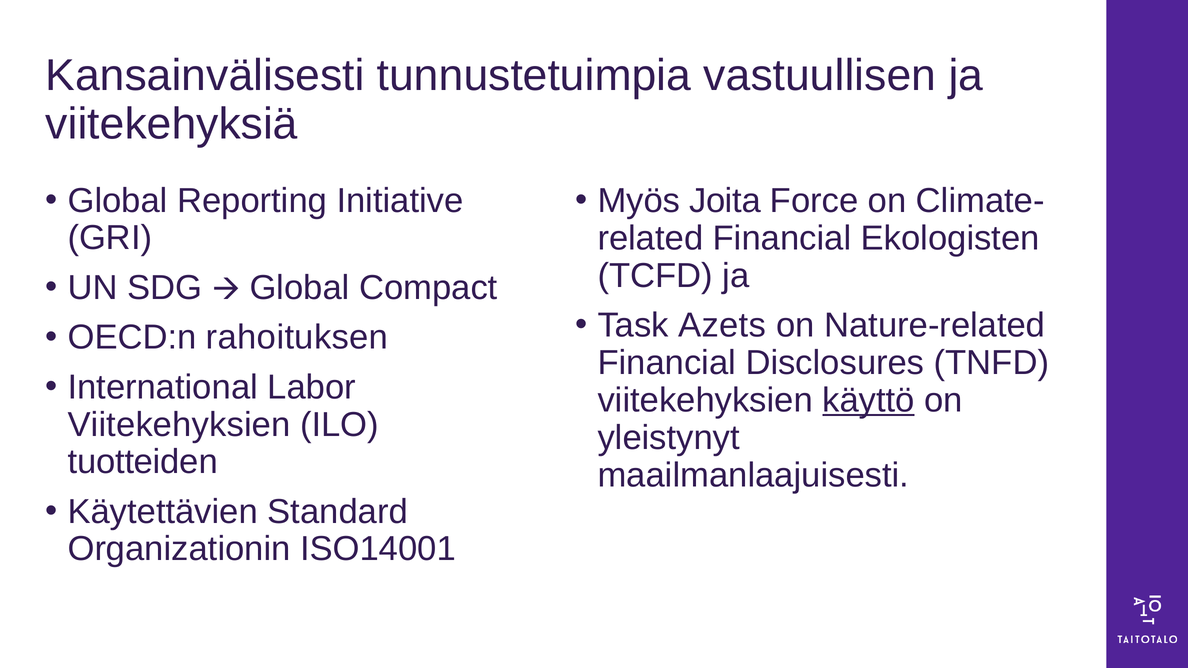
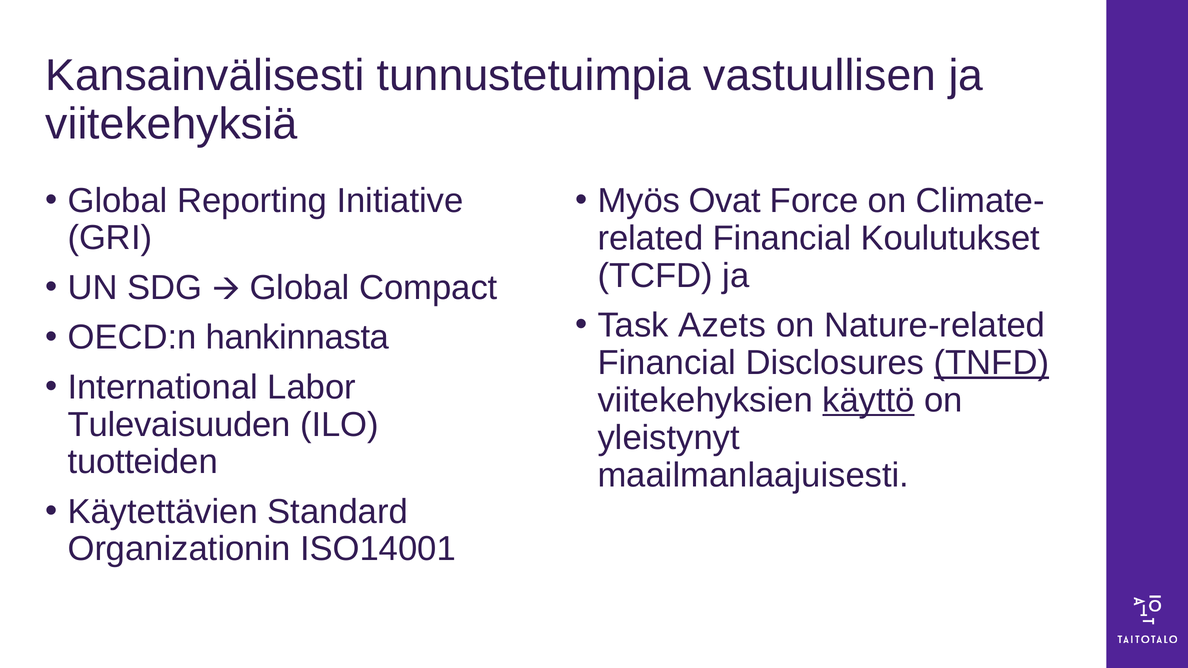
Joita: Joita -> Ovat (725, 201)
Ekologisten: Ekologisten -> Koulutukset (950, 238)
rahoituksen: rahoituksen -> hankinnasta (297, 338)
TNFD underline: none -> present (991, 363)
Viitekehyksien: Viitekehyksien -> Tulevaisuuden (179, 425)
